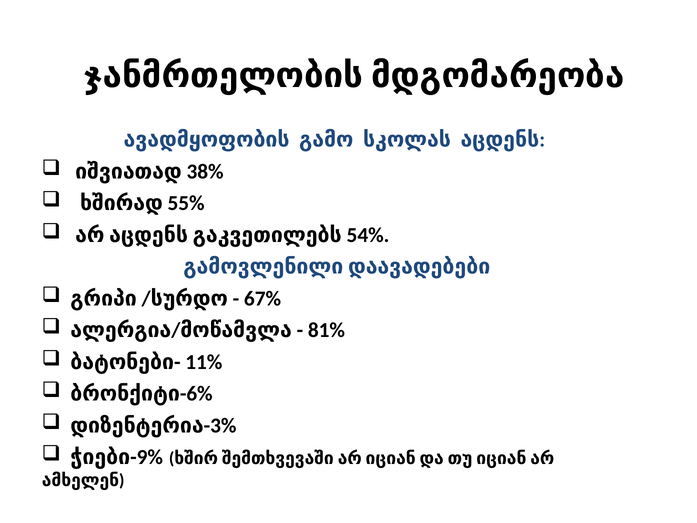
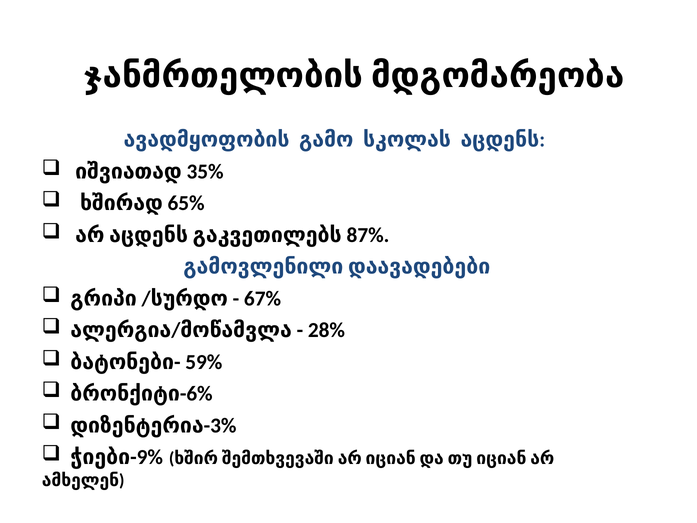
38%: 38% -> 35% (205, 171)
55%: 55% -> 65% (186, 203)
54%: 54% -> 87% (368, 235)
81%: 81% -> 28% (326, 330)
11%: 11% -> 59% (204, 362)
